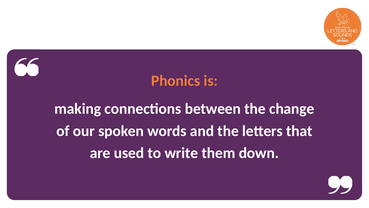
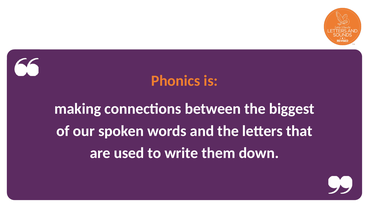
change: change -> biggest (292, 109)
